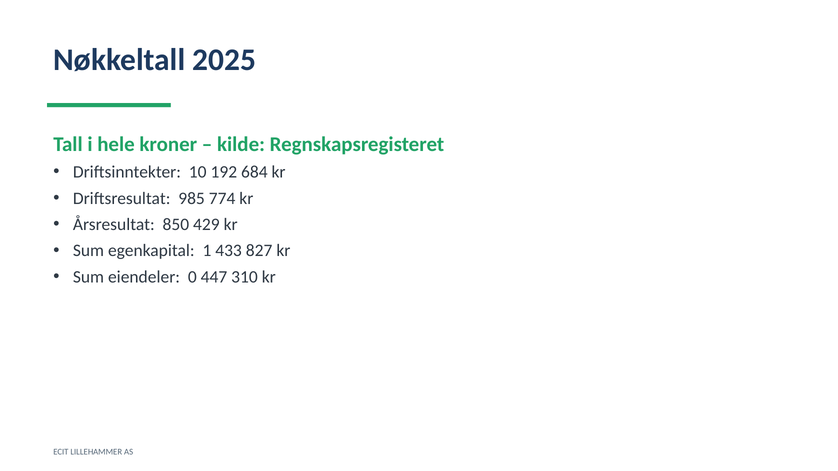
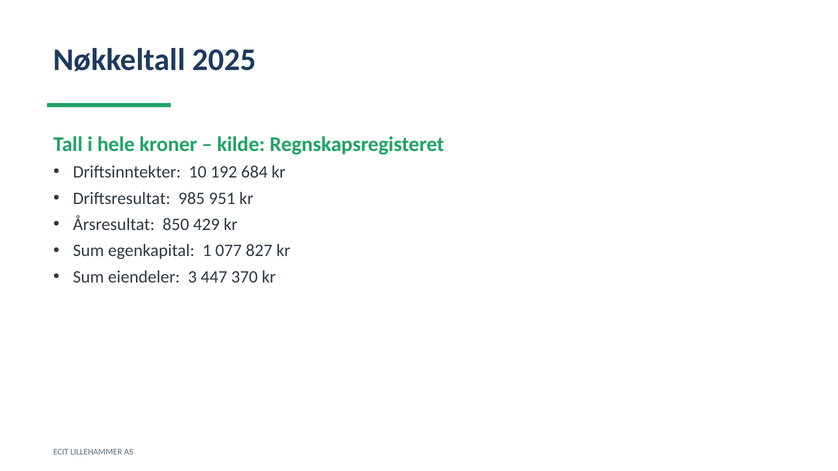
774: 774 -> 951 (222, 199)
433: 433 -> 077 (229, 251)
0: 0 -> 3 (192, 277)
310: 310 -> 370 (244, 277)
